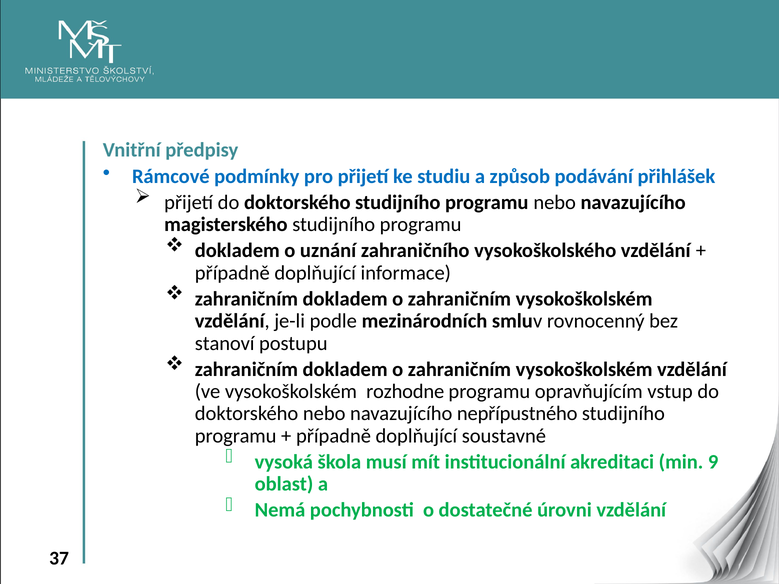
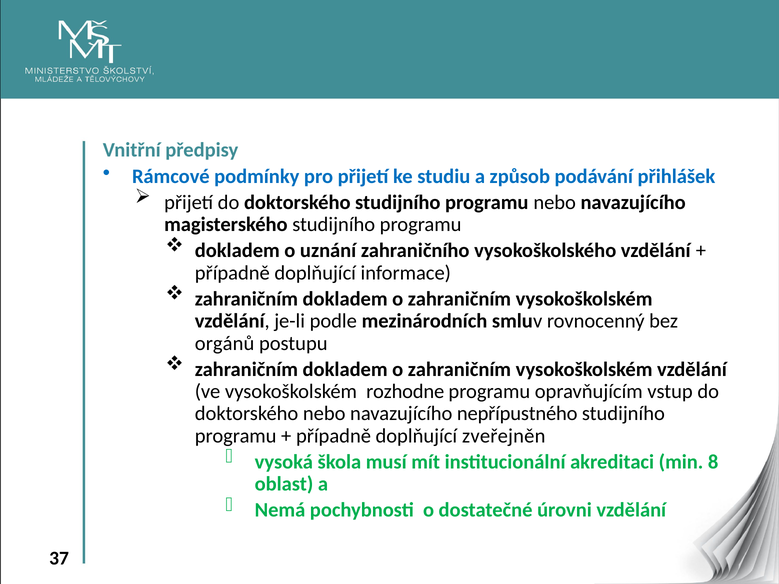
stanoví: stanoví -> orgánů (225, 343)
soustavné: soustavné -> zveřejněn (504, 436)
9: 9 -> 8 (713, 462)
